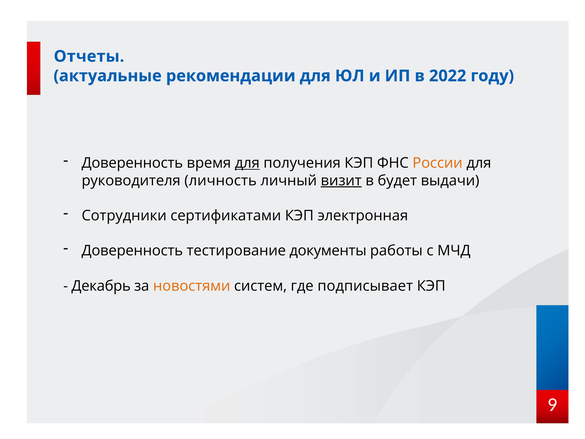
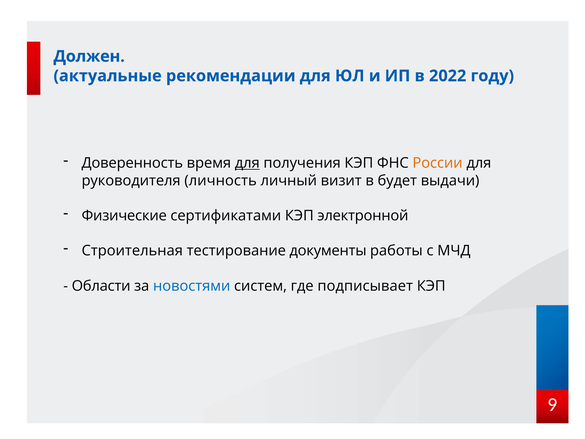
Отчеты: Отчеты -> Должен (89, 56)
визит underline: present -> none (341, 180)
Сотрудники: Сотрудники -> Физические (124, 216)
электронная: электронная -> электронной (363, 216)
Доверенность: Доверенность -> Строительная (132, 251)
Декабрь: Декабрь -> Области (101, 286)
новостями colour: orange -> blue (192, 286)
